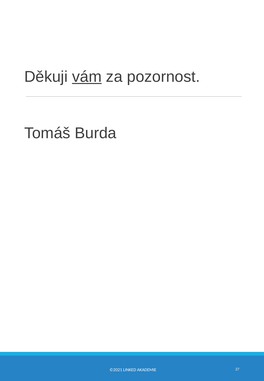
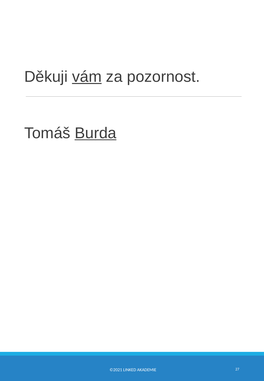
Burda underline: none -> present (96, 133)
